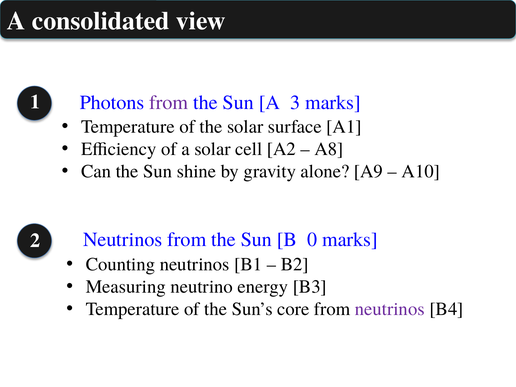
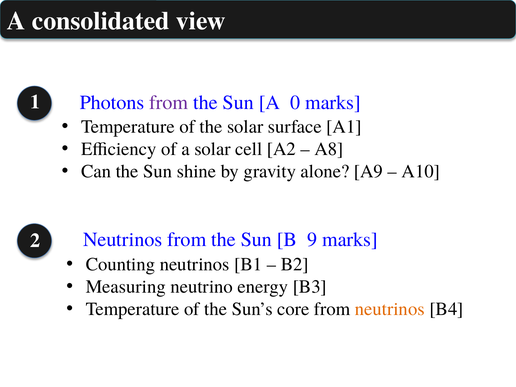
3: 3 -> 0 (295, 103)
0: 0 -> 9 (312, 240)
neutrinos colour: purple -> orange (390, 309)
